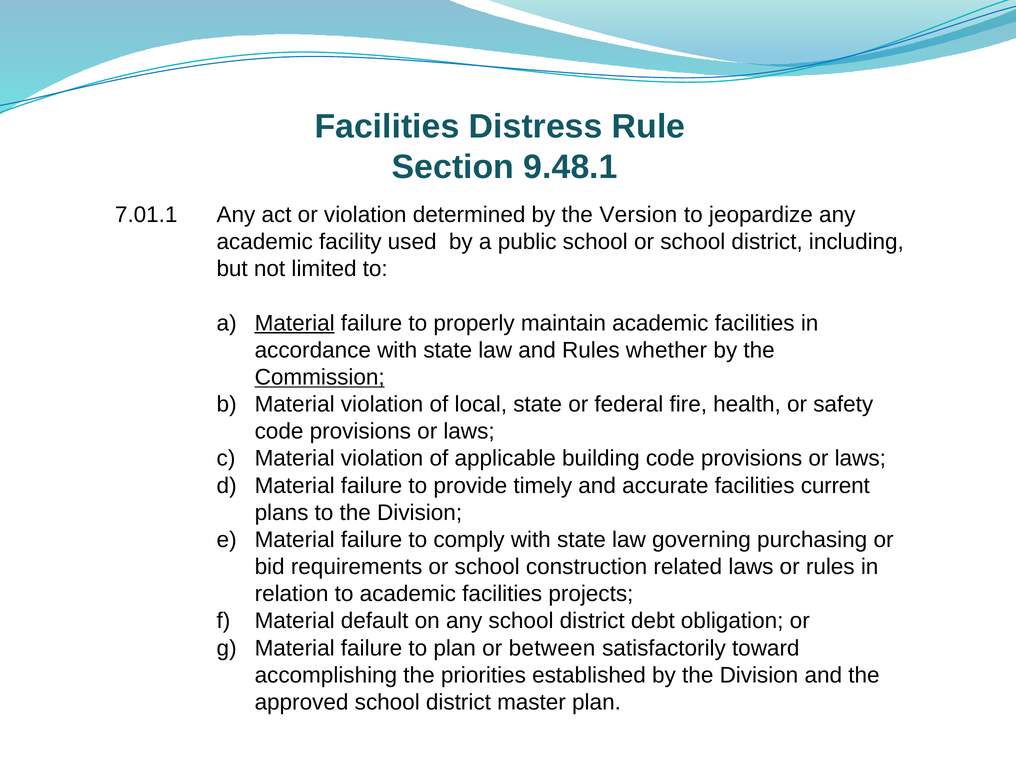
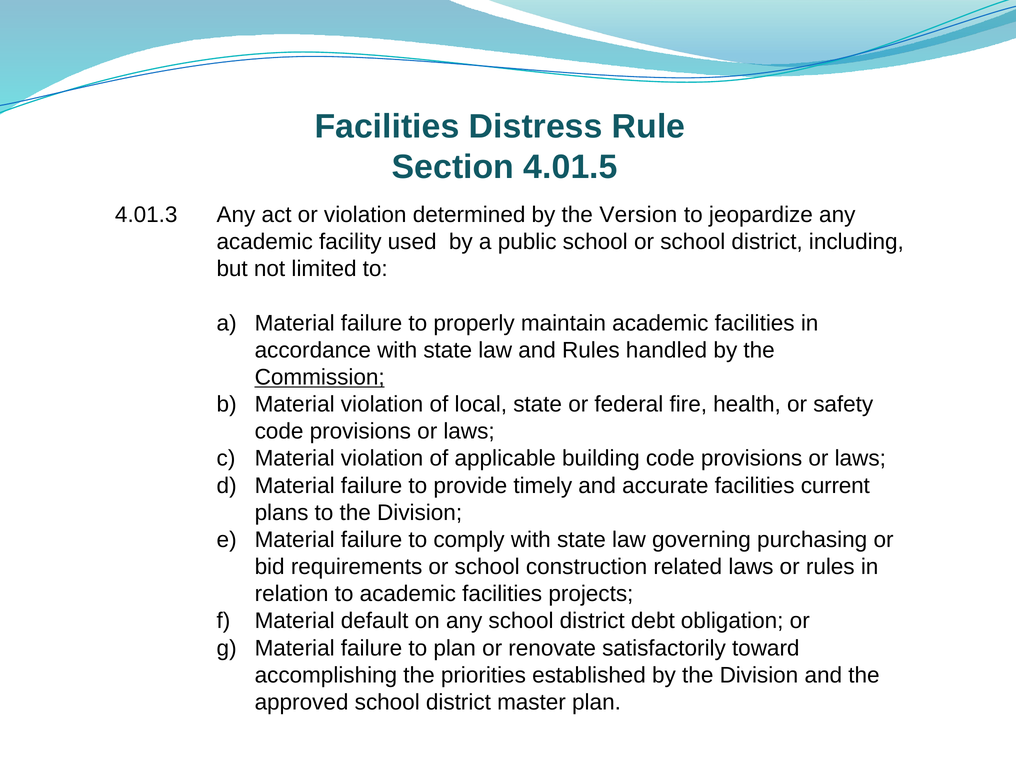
9.48.1: 9.48.1 -> 4.01.5 (571, 167)
7.01.1: 7.01.1 -> 4.01.3 (146, 215)
Material underline: present -> none (295, 323)
whether: whether -> handled (666, 350)
between: between -> renovate (552, 648)
